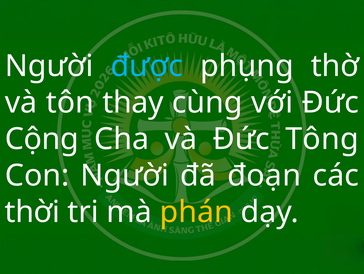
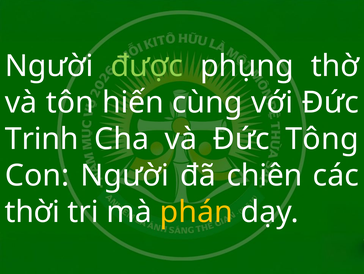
được colour: light blue -> light green (147, 66)
thay: thay -> hiến (133, 102)
Cộng: Cộng -> Trinh (42, 139)
đoạn: đoạn -> chiên (264, 175)
